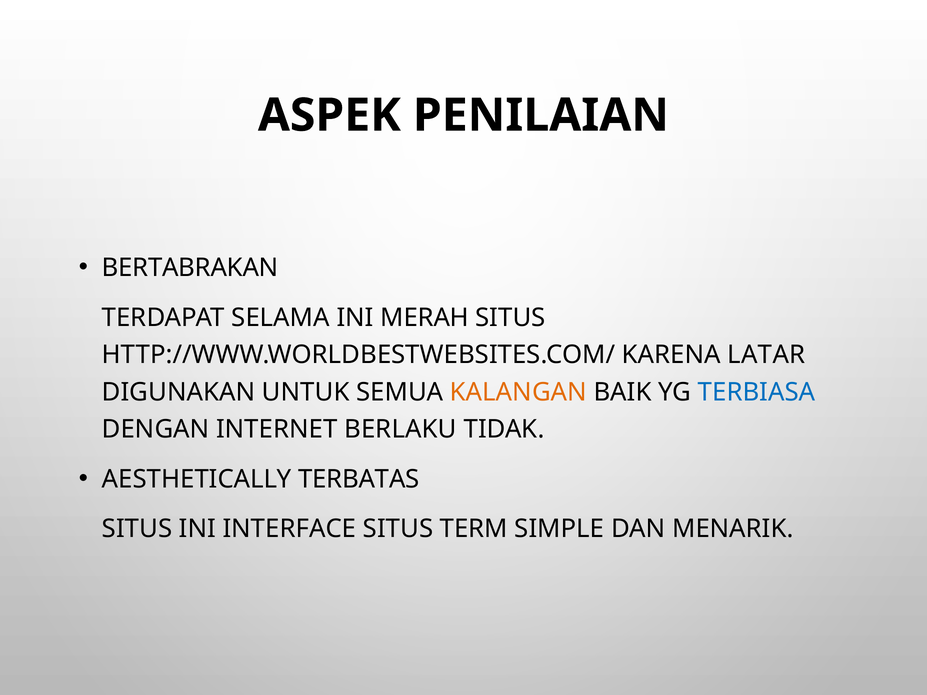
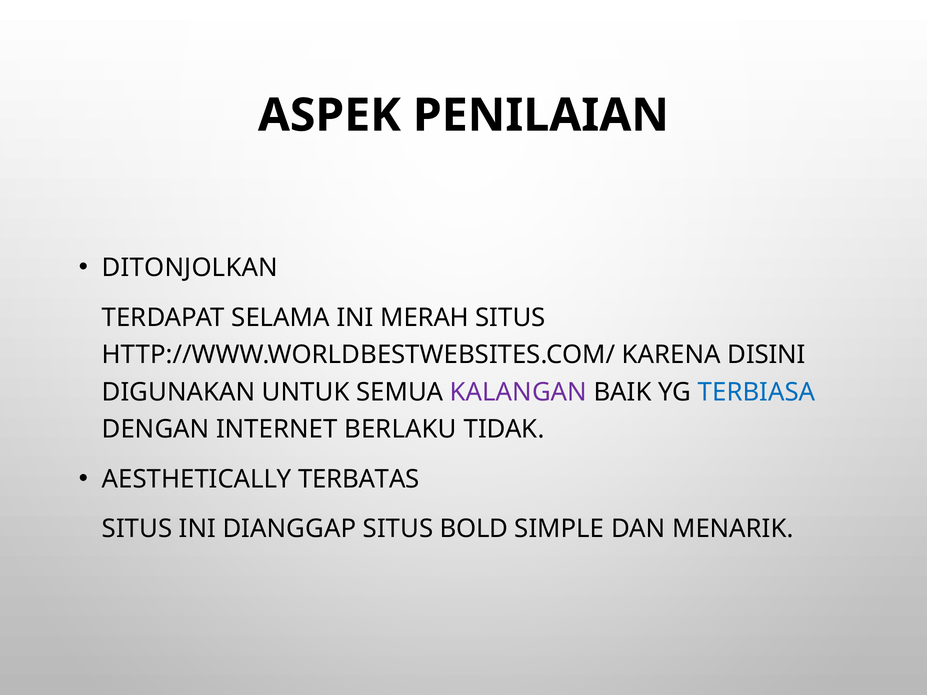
BERTABRAKAN: BERTABRAKAN -> DITONJOLKAN (190, 268)
LATAR: LATAR -> DISINI (767, 355)
KALANGAN colour: orange -> purple (518, 392)
INTERFACE: INTERFACE -> DIANGGAP (289, 529)
TERM: TERM -> BOLD (474, 529)
